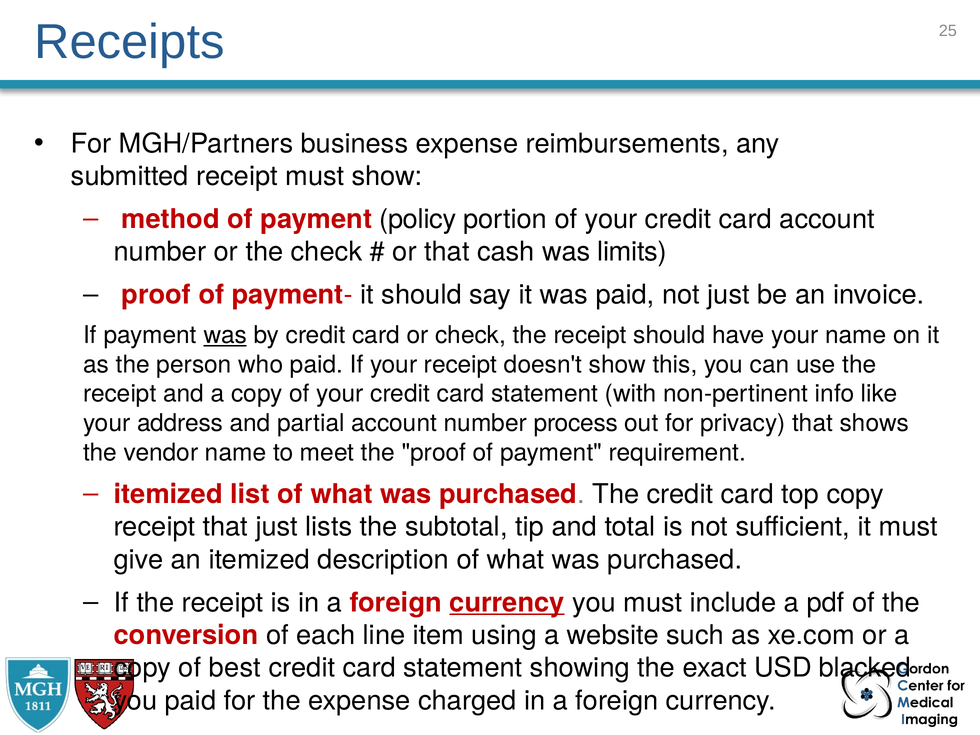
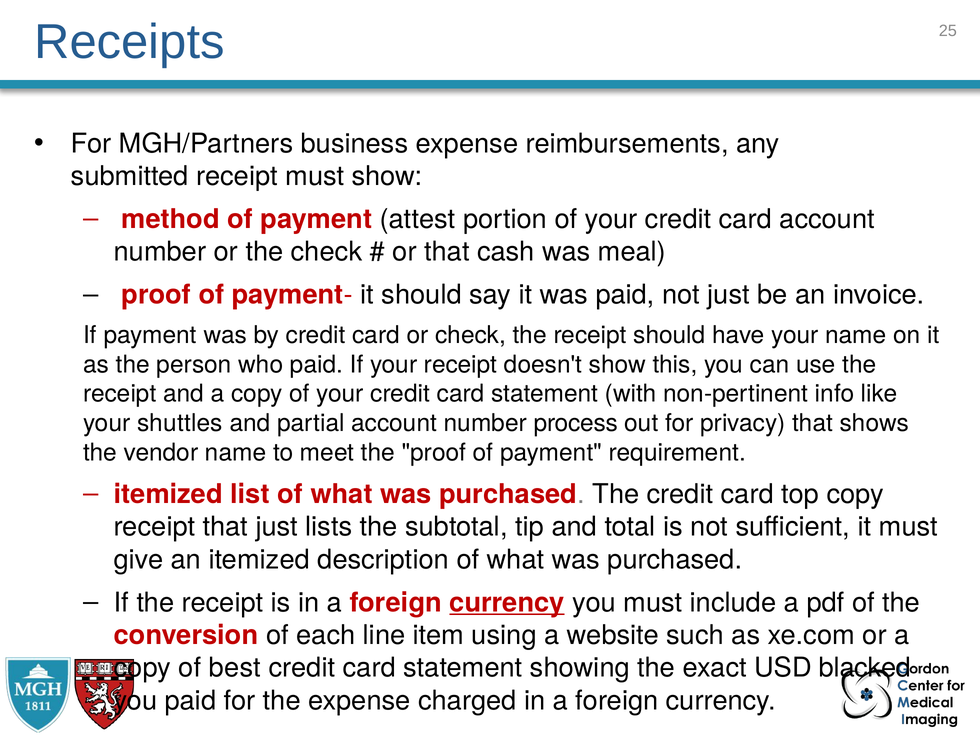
policy: policy -> attest (418, 219)
limits: limits -> meal (632, 252)
was underline: present -> none (225, 335)
address: address -> shuttles (180, 423)
